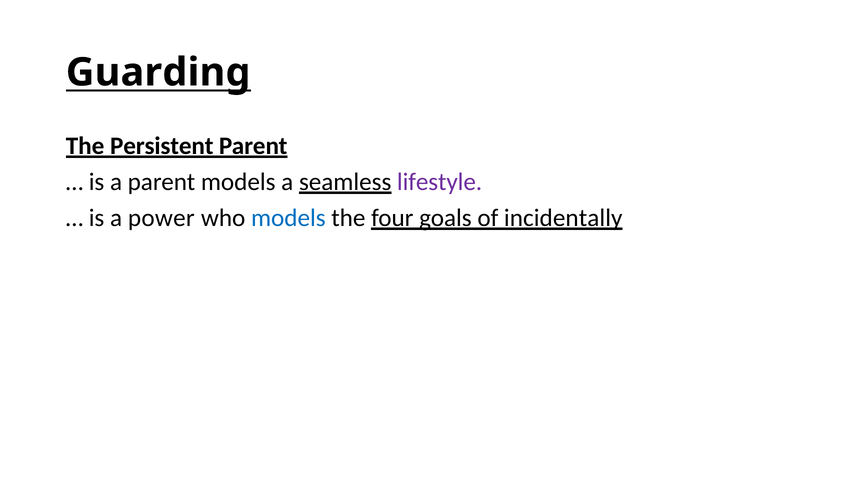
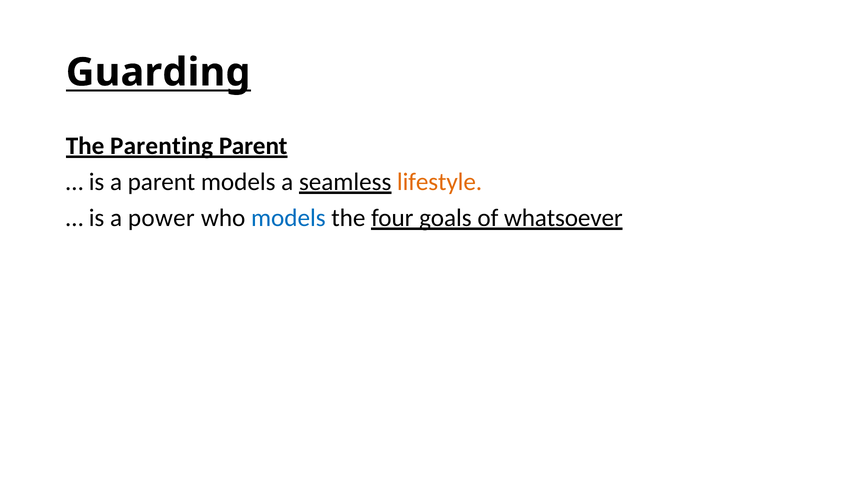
Persistent: Persistent -> Parenting (162, 146)
lifestyle colour: purple -> orange (440, 182)
incidentally: incidentally -> whatsoever (563, 218)
